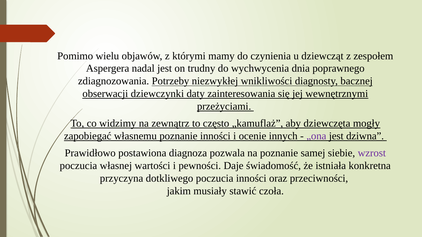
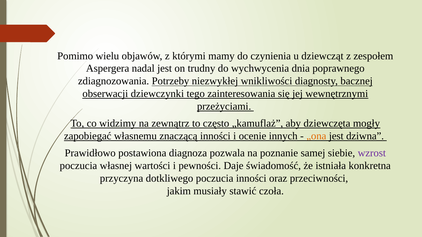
daty: daty -> tego (196, 94)
własnemu poznanie: poznanie -> znaczącą (178, 136)
„ona colour: purple -> orange (316, 136)
